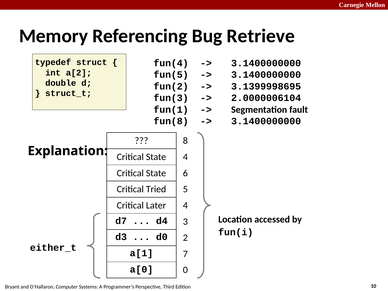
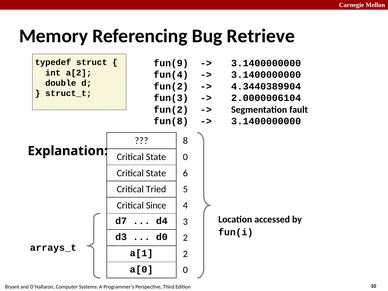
fun(4: fun(4 -> fun(9 (171, 63)
fun(5: fun(5 -> fun(4 (171, 75)
3.1399998695: 3.1399998695 -> 4.3440389904 (266, 86)
fun(1: fun(1 -> fun(2 (171, 110)
State 4: 4 -> 0 (185, 157)
Later: Later -> Since (156, 205)
either_t: either_t -> arrays_t (53, 248)
a[1 7: 7 -> 2 (185, 254)
